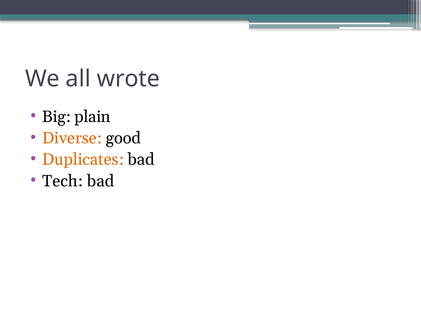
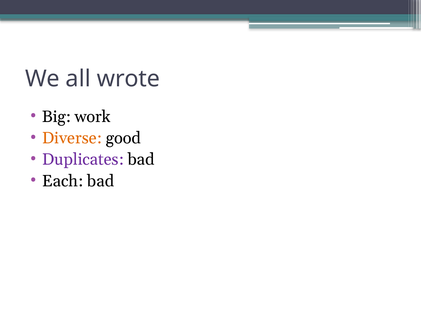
plain: plain -> work (93, 117)
Duplicates colour: orange -> purple (83, 159)
Tech: Tech -> Each (63, 181)
